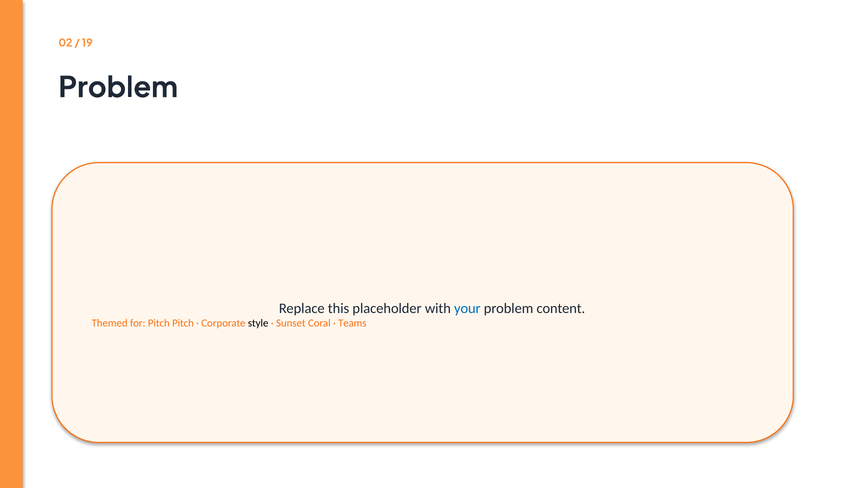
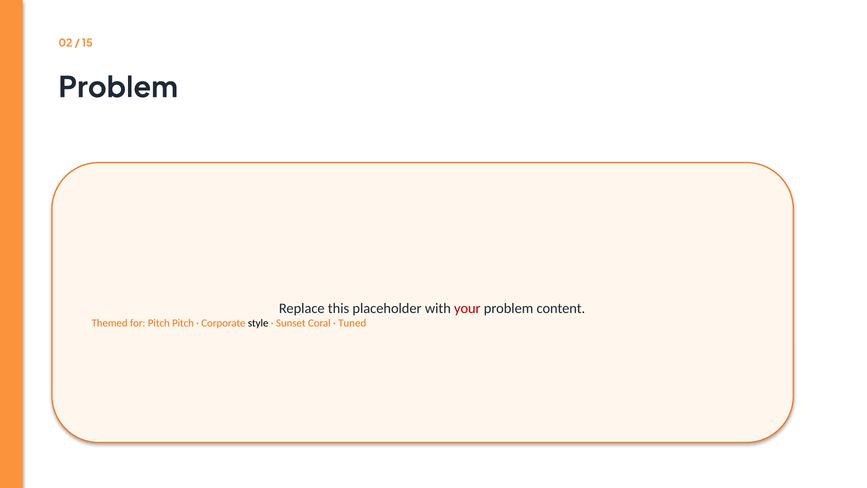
19: 19 -> 15 (87, 43)
your colour: blue -> red (467, 308)
Teams: Teams -> Tuned (352, 323)
